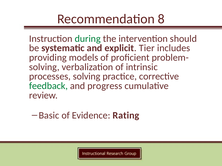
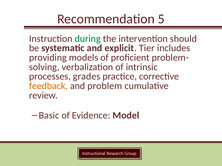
8: 8 -> 5 (161, 19)
processes solving: solving -> grades (87, 77)
feedback colour: green -> orange (48, 86)
progress: progress -> problem (105, 86)
Rating: Rating -> Model (126, 116)
